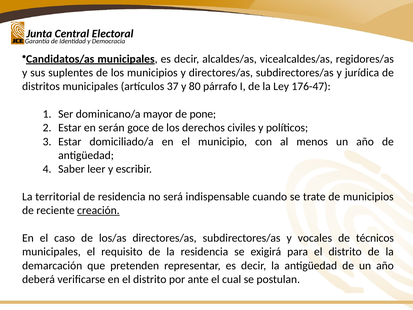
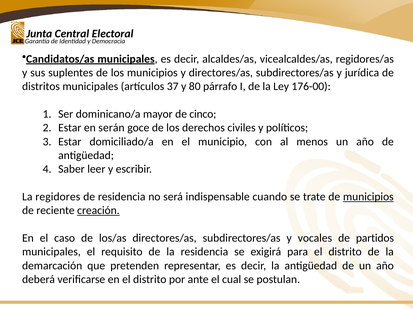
176-47: 176-47 -> 176-00 (311, 86)
pone: pone -> cinco (203, 114)
territorial: territorial -> regidores (58, 197)
municipios underline: none -> present (368, 197)
técnicos: técnicos -> partidos (375, 238)
